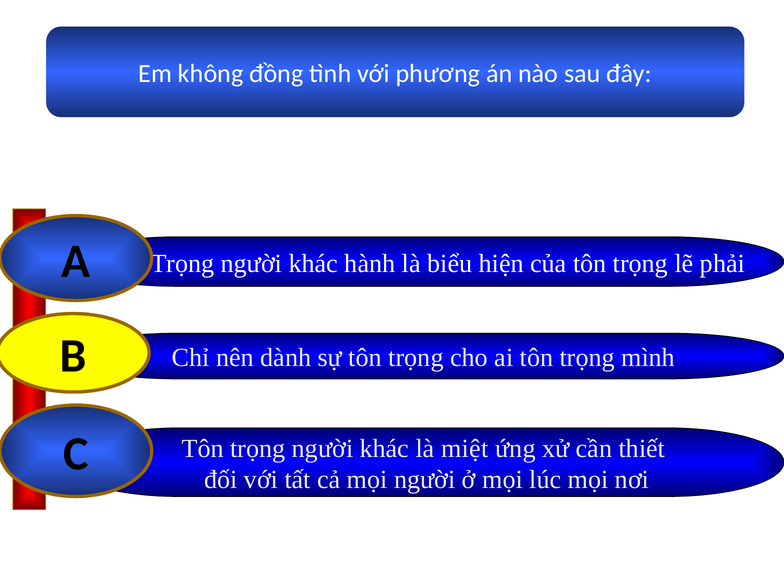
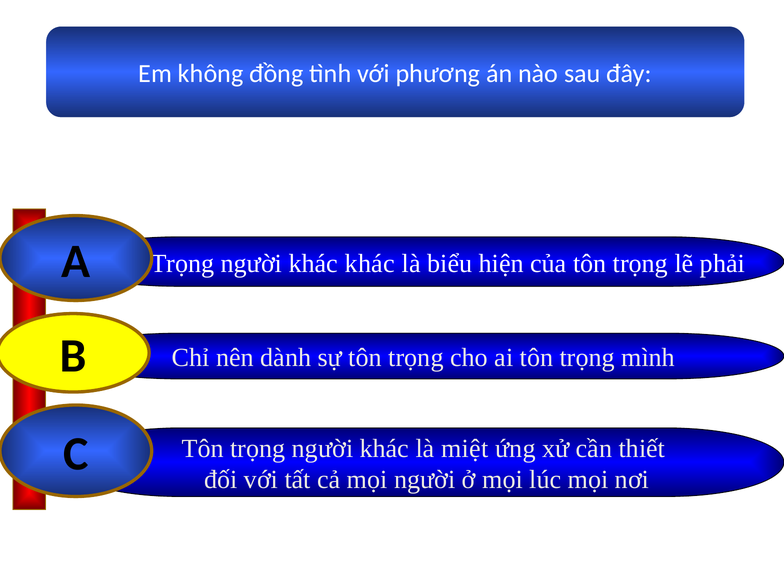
khác hành: hành -> khác (370, 263)
